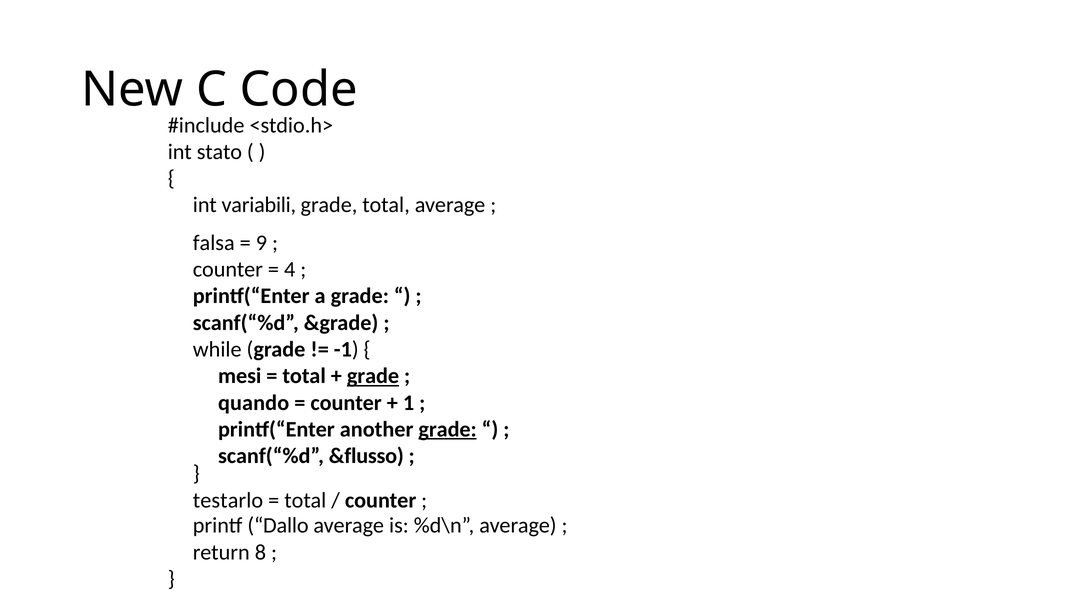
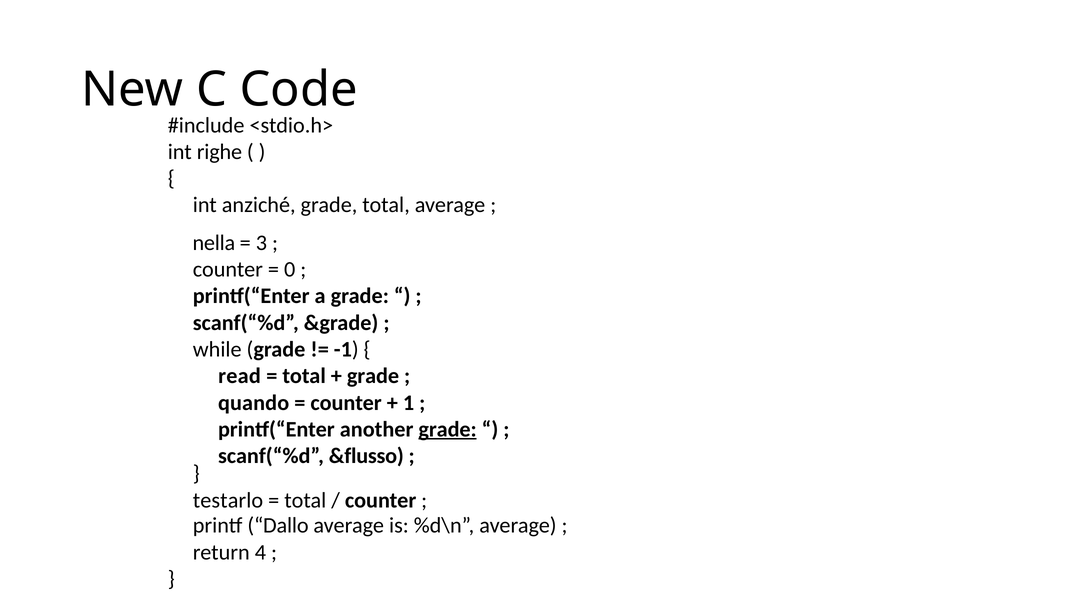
stato: stato -> righe (219, 152)
variabili: variabili -> anziché (259, 205)
falsa: falsa -> nella (214, 243)
9: 9 -> 3 (261, 243)
4: 4 -> 0 (290, 270)
mesi: mesi -> read (240, 376)
grade underline: present -> none (373, 376)
8: 8 -> 4 (260, 553)
